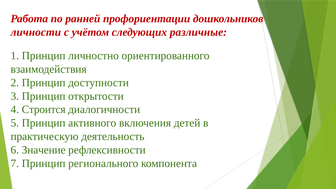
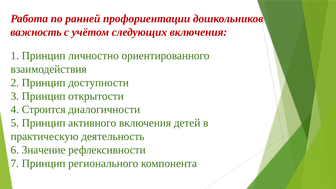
личности: личности -> важность (36, 32)
следующих различные: различные -> включения (198, 32)
